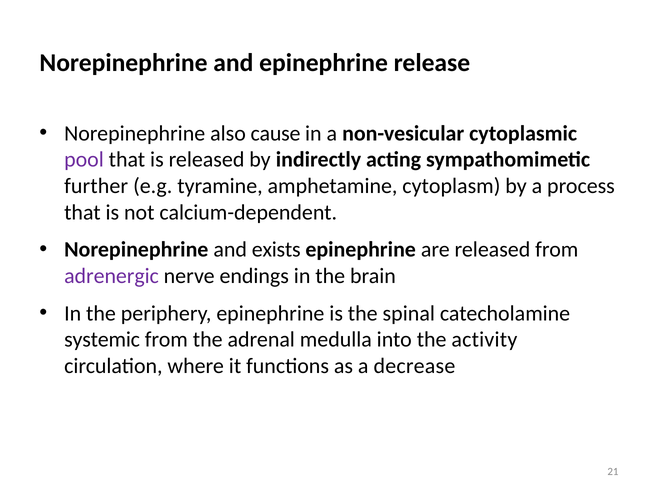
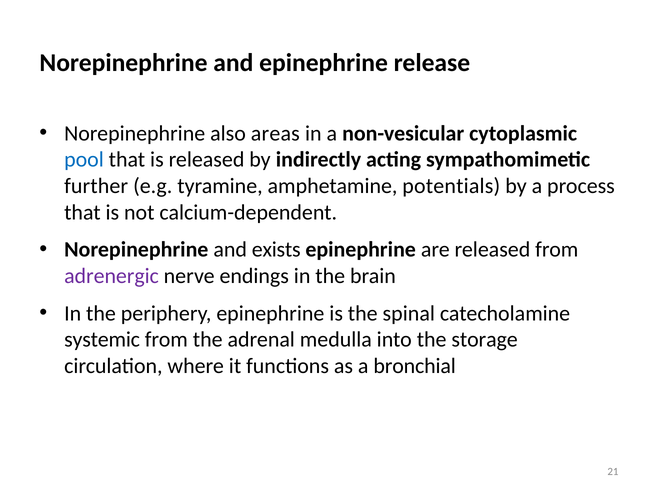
cause: cause -> areas (275, 133)
pool colour: purple -> blue (84, 159)
cytoplasm: cytoplasm -> potentials (451, 186)
activity: activity -> storage (485, 339)
decrease: decrease -> bronchial (415, 366)
